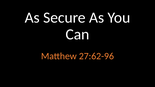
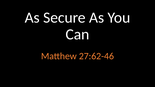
27:62-96: 27:62-96 -> 27:62-46 (96, 56)
